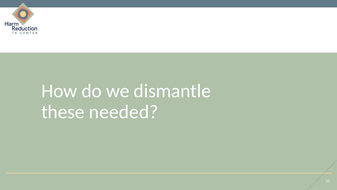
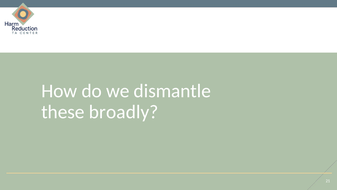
needed: needed -> broadly (124, 112)
